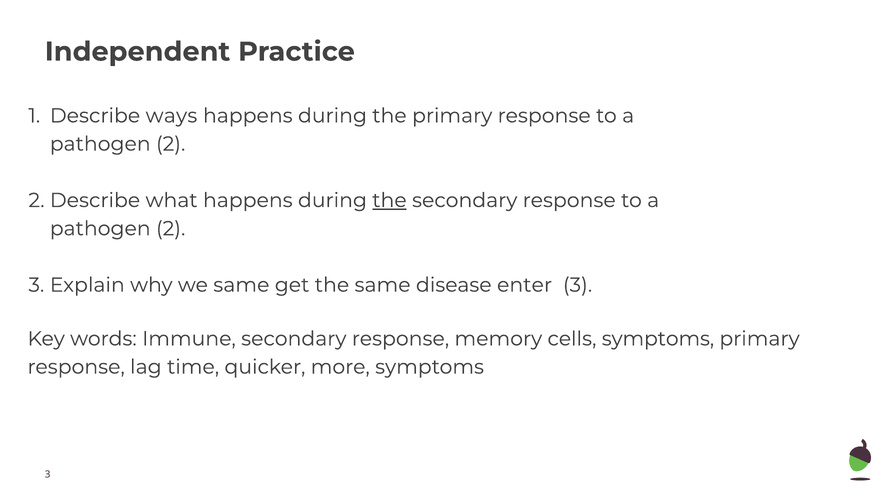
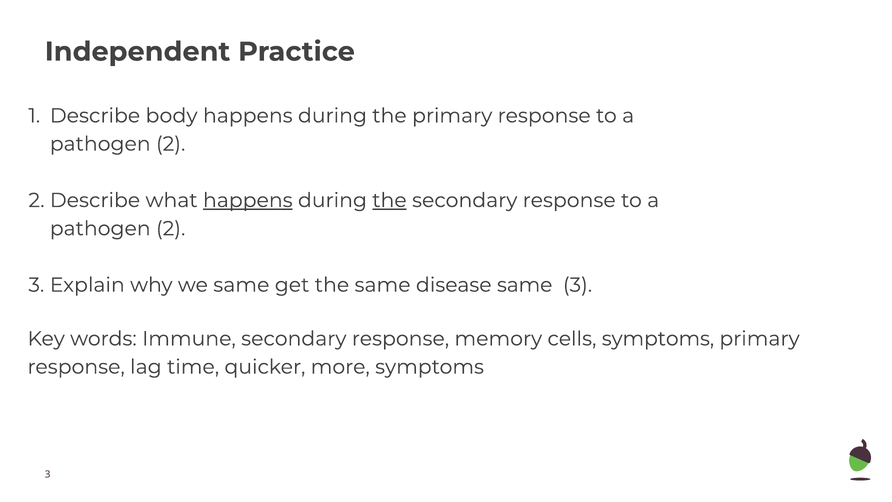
ways: ways -> body (172, 116)
happens underline: none -> present (248, 200)
disease enter: enter -> same (525, 285)
